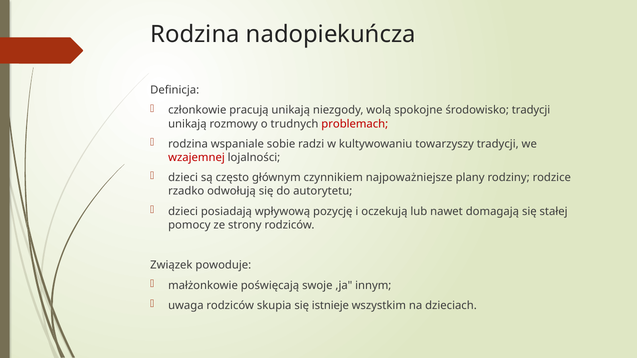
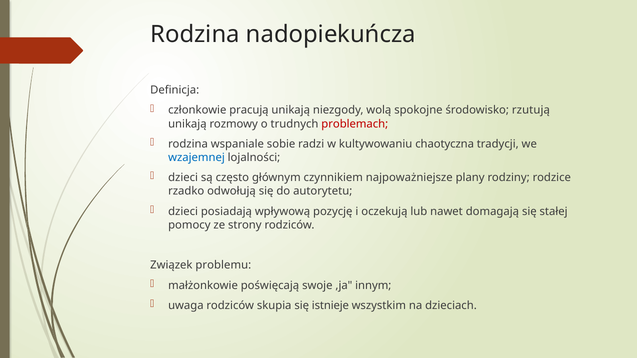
środowisko tradycji: tradycji -> rzutują (531, 110)
towarzyszy: towarzyszy -> chaotyczna (445, 144)
wzajemnej colour: red -> blue (196, 158)
powoduje: powoduje -> problemu (223, 265)
